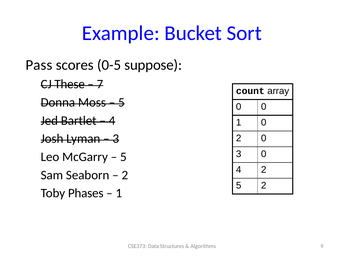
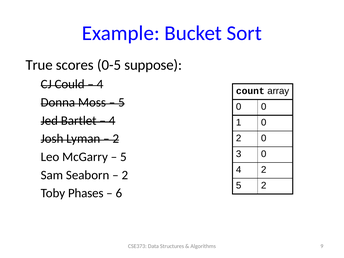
Pass: Pass -> True (39, 65)
These: These -> Could (70, 84)
7: 7 -> 4 (100, 84)
3: 3 -> 2 (116, 139)
1: 1 -> 6 (119, 193)
